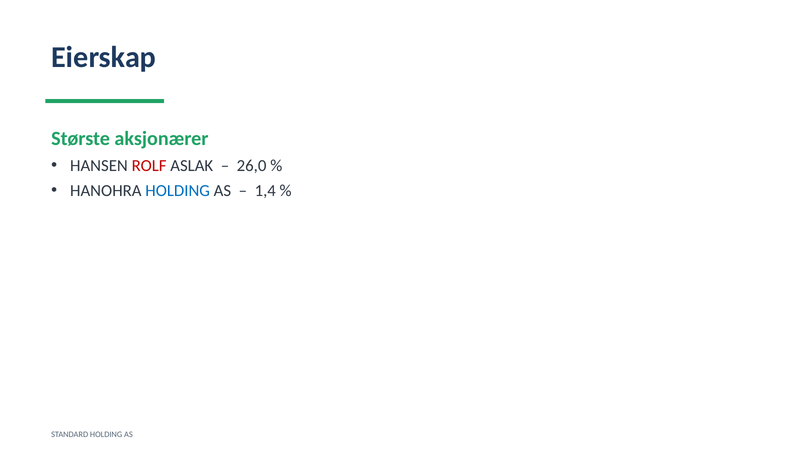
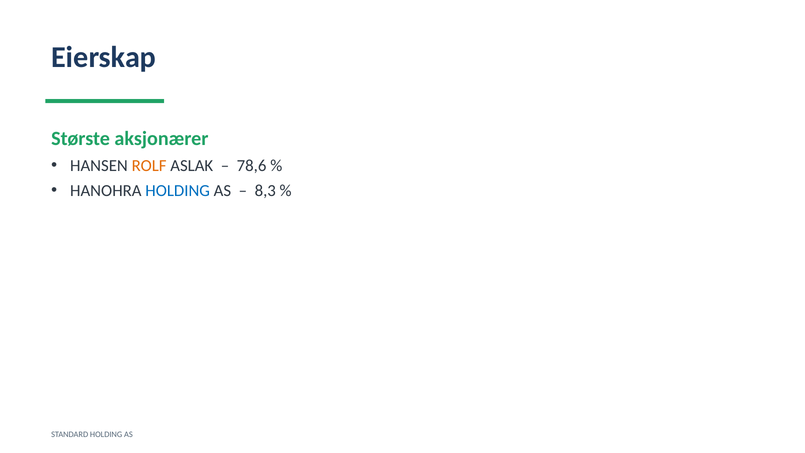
ROLF colour: red -> orange (149, 166)
26,0: 26,0 -> 78,6 (252, 166)
1,4: 1,4 -> 8,3 (265, 191)
